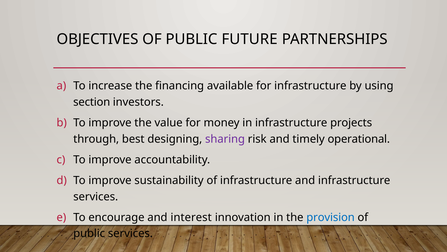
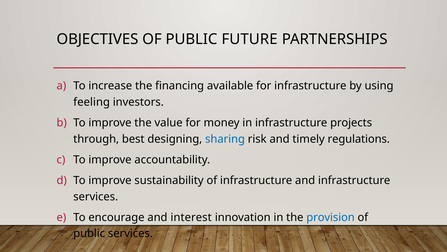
section: section -> feeling (92, 102)
sharing colour: purple -> blue (225, 139)
operational: operational -> regulations (359, 139)
